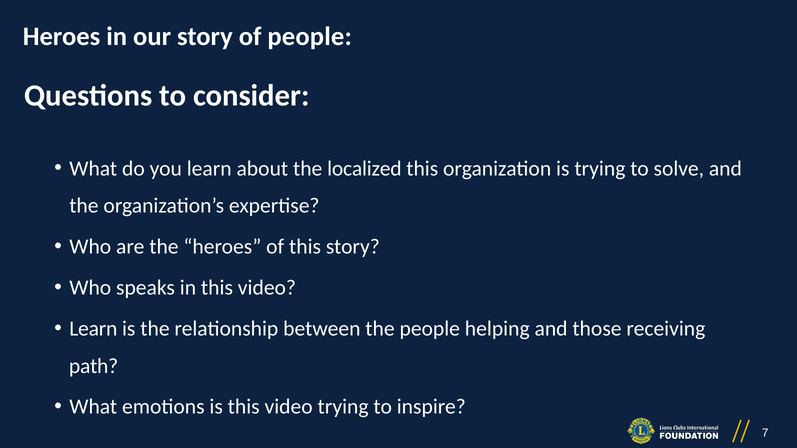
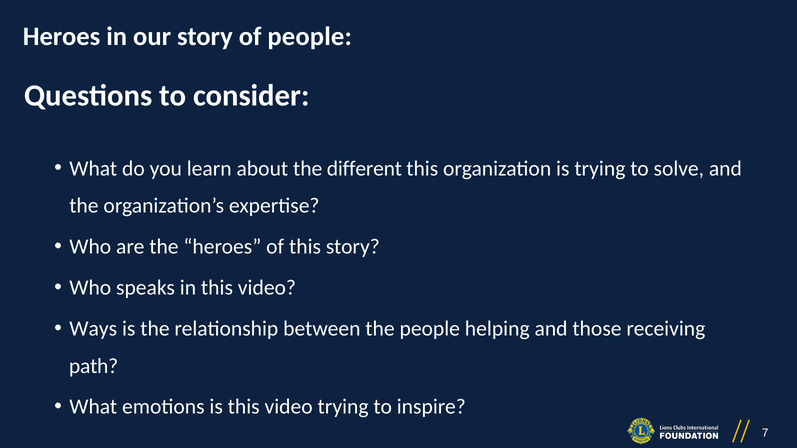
localized: localized -> different (364, 169)
Learn: Learn -> Ways (93, 329)
